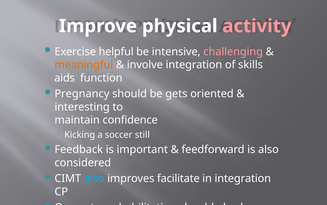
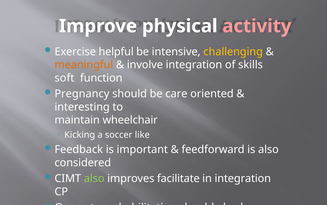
challenging colour: pink -> yellow (233, 52)
aids: aids -> soft (64, 78)
gets: gets -> care (176, 94)
confidence: confidence -> wheelchair (130, 120)
still: still -> like (142, 134)
also colour: light blue -> light green (94, 178)
